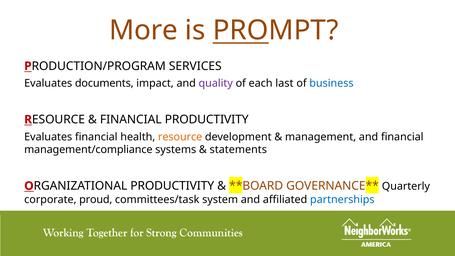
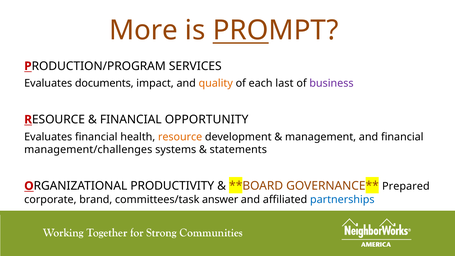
quality colour: purple -> orange (216, 83)
business colour: blue -> purple (331, 83)
FINANCIAL PRODUCTIVITY: PRODUCTIVITY -> OPPORTUNITY (207, 120)
management/compliance: management/compliance -> management/challenges (88, 150)
Quarterly: Quarterly -> Prepared (406, 186)
proud: proud -> brand (96, 199)
system: system -> answer (220, 199)
